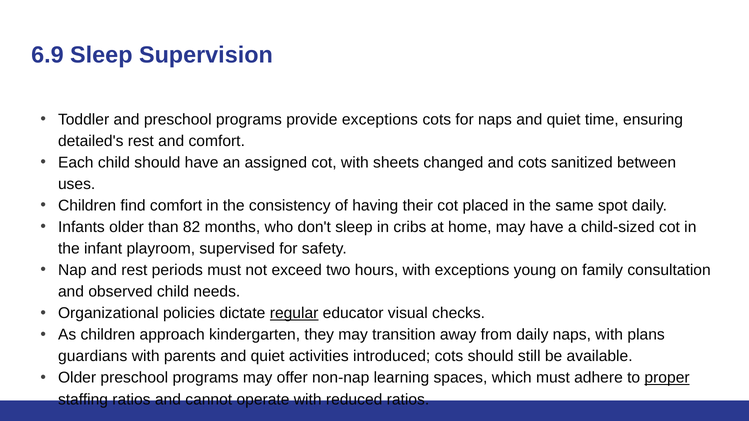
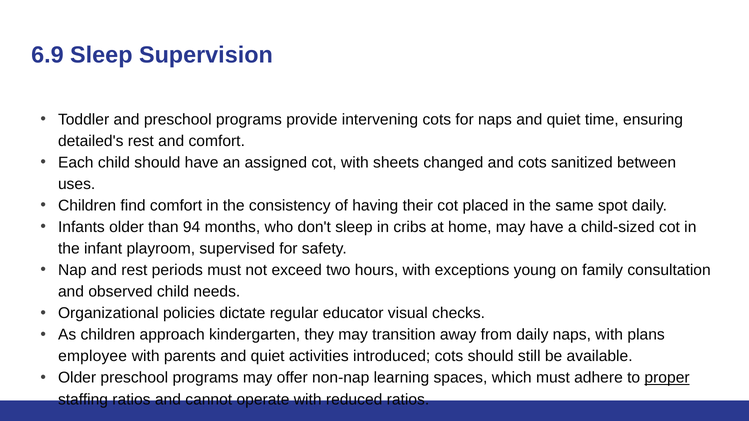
provide exceptions: exceptions -> intervening (380, 120)
82: 82 -> 94 (192, 227)
regular underline: present -> none (294, 313)
guardians: guardians -> employee (93, 357)
